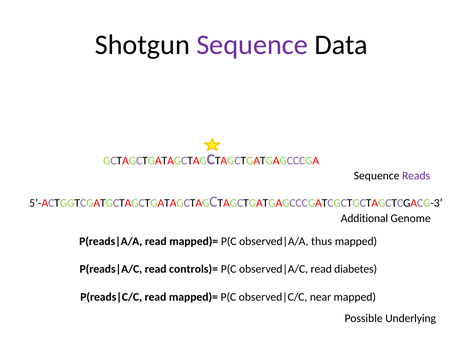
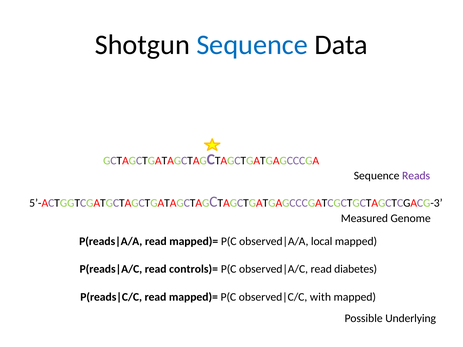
Sequence colour: purple -> blue (252, 45)
Additional: Additional -> Measured (364, 218)
thus: thus -> local (322, 242)
near: near -> with (320, 297)
